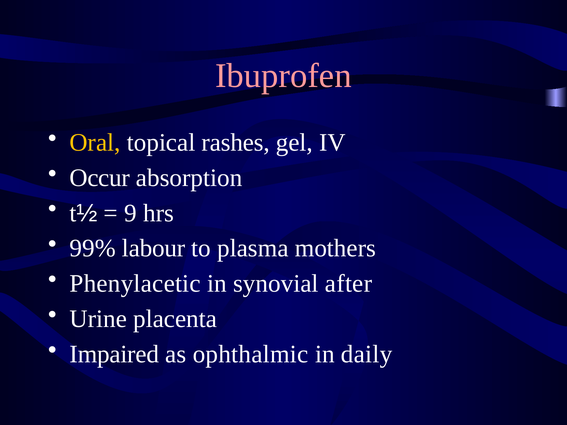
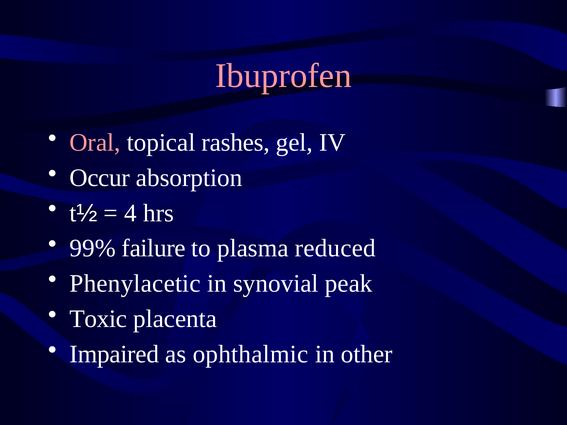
Oral colour: yellow -> pink (95, 143)
9: 9 -> 4 (131, 213)
labour: labour -> failure (154, 248)
mothers: mothers -> reduced (335, 248)
after: after -> peak (349, 284)
Urine: Urine -> Toxic (98, 319)
daily: daily -> other (367, 354)
